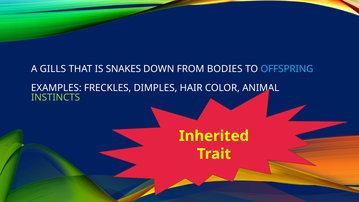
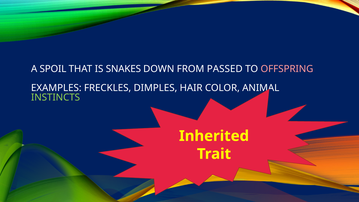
GILLS: GILLS -> SPOIL (53, 69)
BODIES: BODIES -> PASSED (225, 69)
OFFSPRING colour: light blue -> pink (287, 69)
